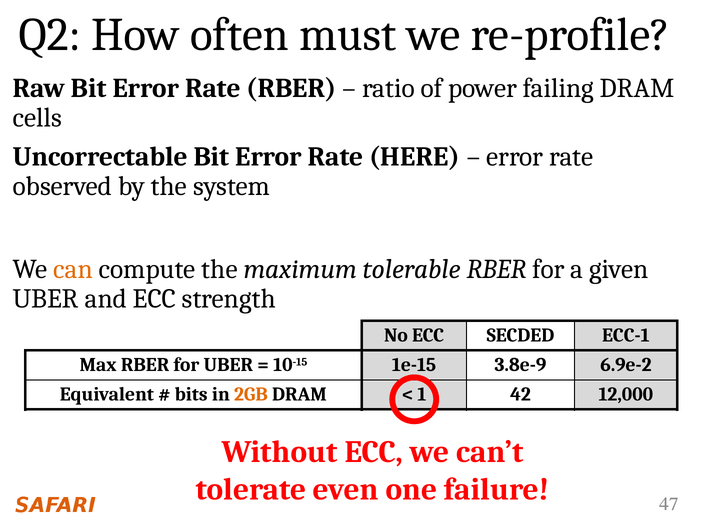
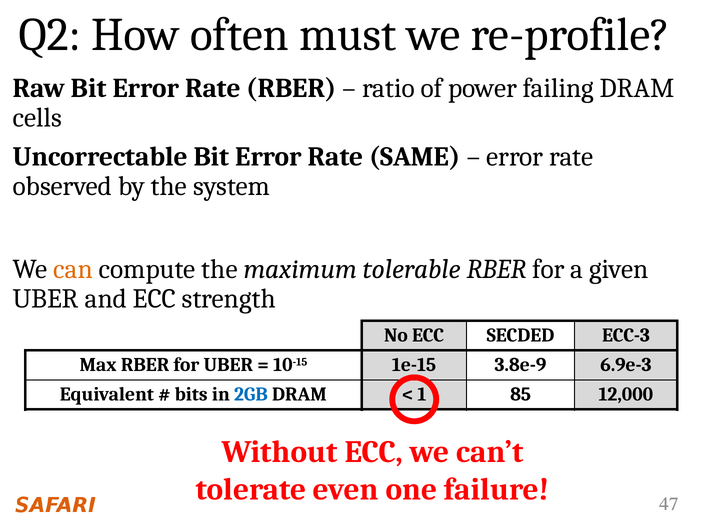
HERE: HERE -> SAME (415, 157)
ECC-1: ECC-1 -> ECC-3 (626, 336)
6.9e-2: 6.9e-2 -> 6.9e-3 (626, 365)
2GB colour: orange -> blue (251, 395)
42: 42 -> 85 (521, 395)
